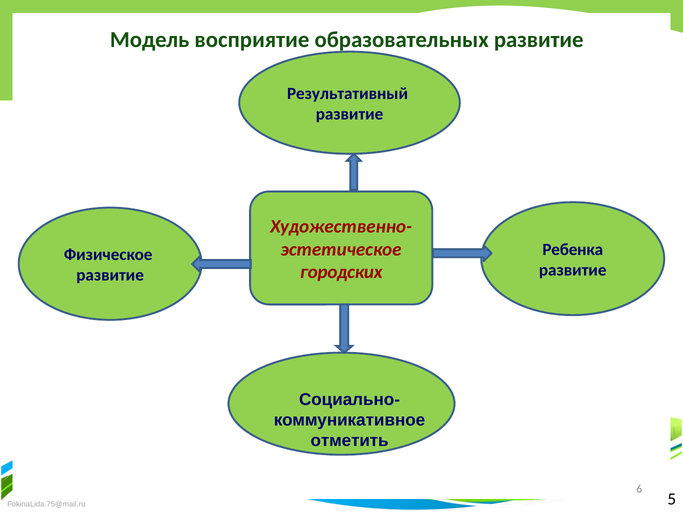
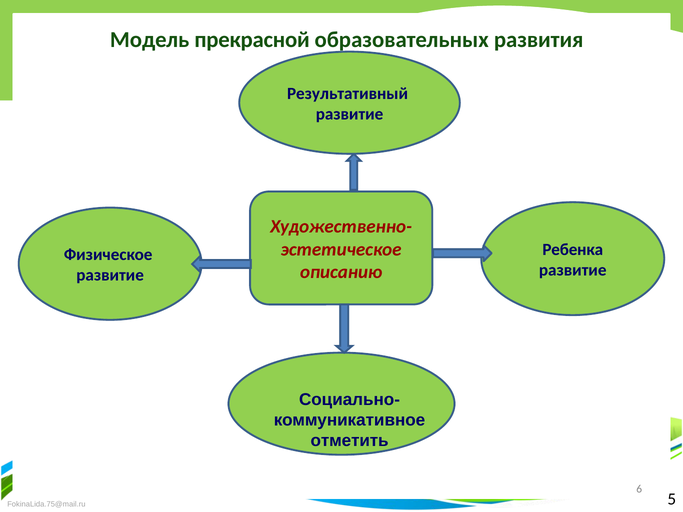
восприятие: восприятие -> прекрасной (252, 40)
образовательных развитие: развитие -> развития (539, 40)
городских: городских -> описанию (341, 272)
